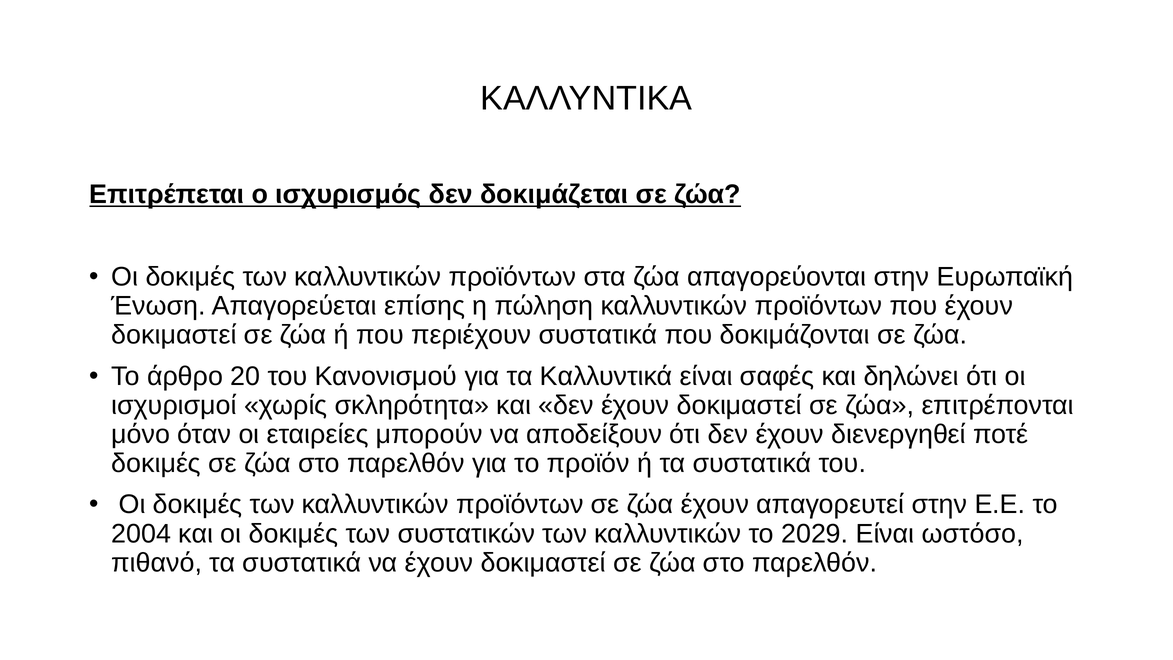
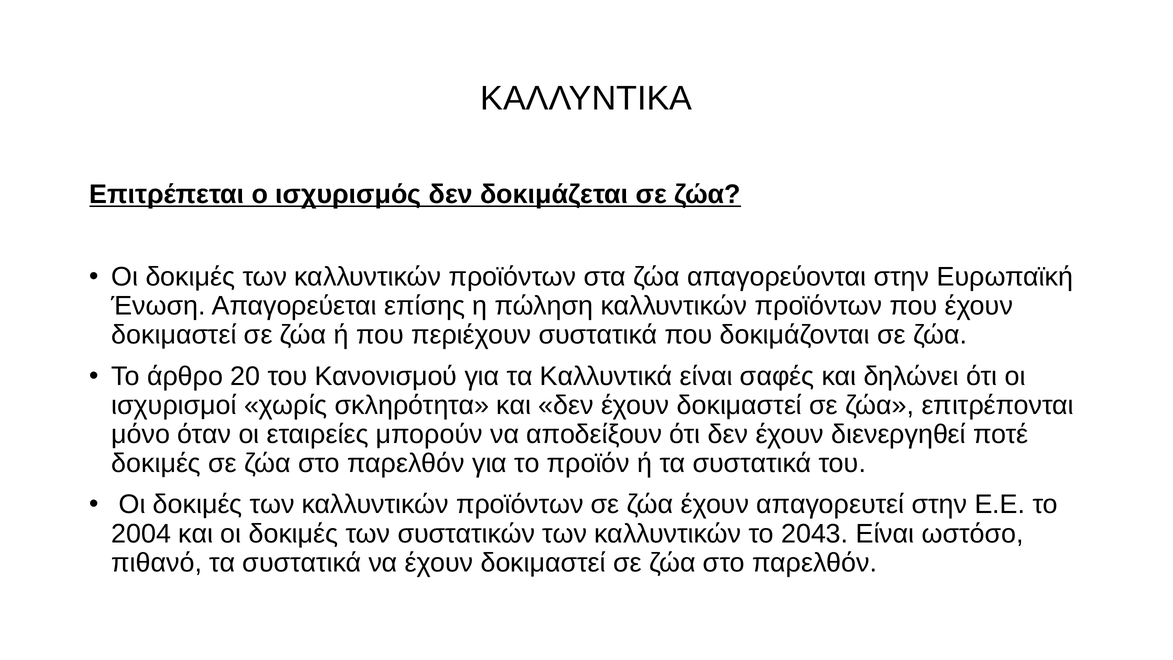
2029: 2029 -> 2043 (815, 533)
